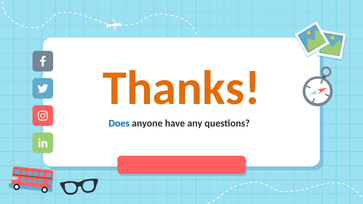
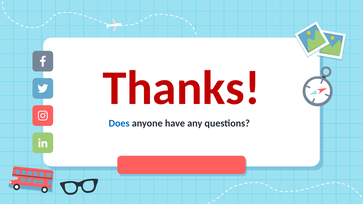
Thanks colour: orange -> red (181, 88)
